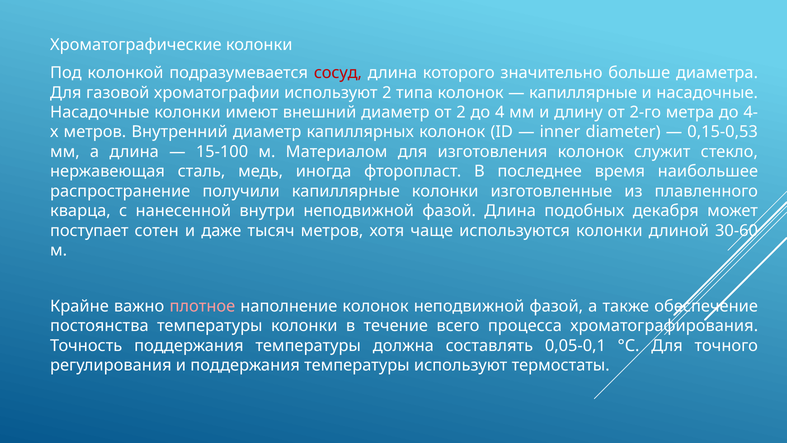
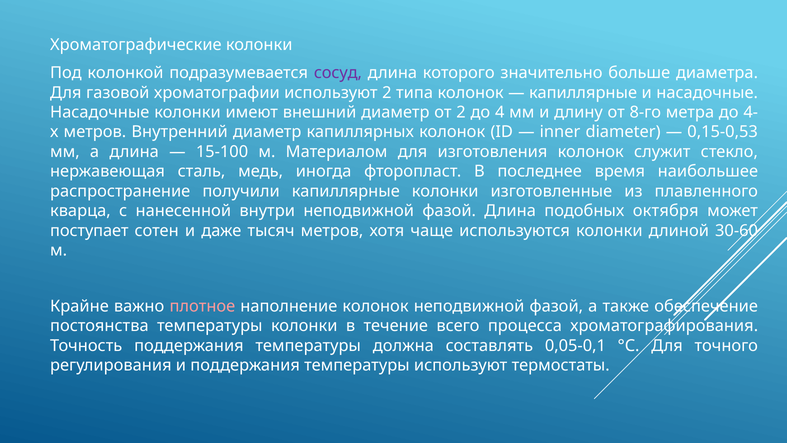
сосуд colour: red -> purple (338, 73)
2-го: 2-го -> 8-го (645, 112)
декабря: декабря -> октября (666, 211)
